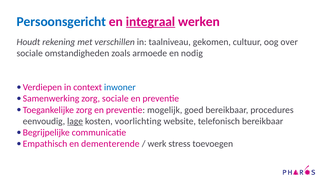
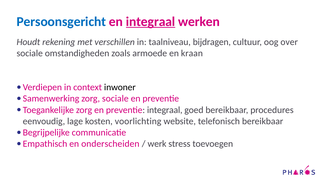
gekomen: gekomen -> bijdragen (212, 42)
nodig: nodig -> kraan (192, 53)
inwoner colour: blue -> black (120, 87)
preventie mogelijk: mogelijk -> integraal (165, 110)
lage underline: present -> none (75, 121)
dementerende: dementerende -> onderscheiden (110, 144)
